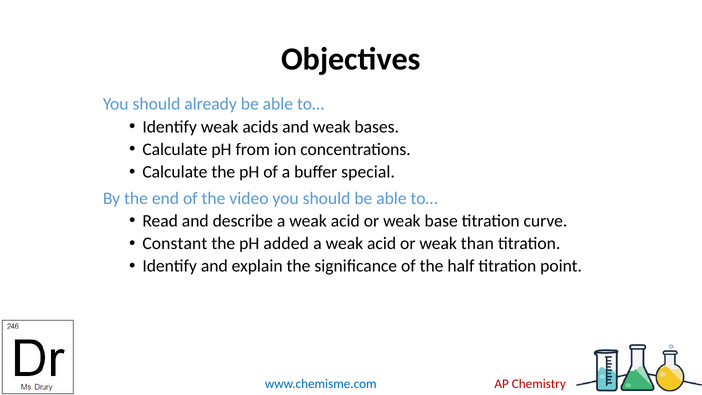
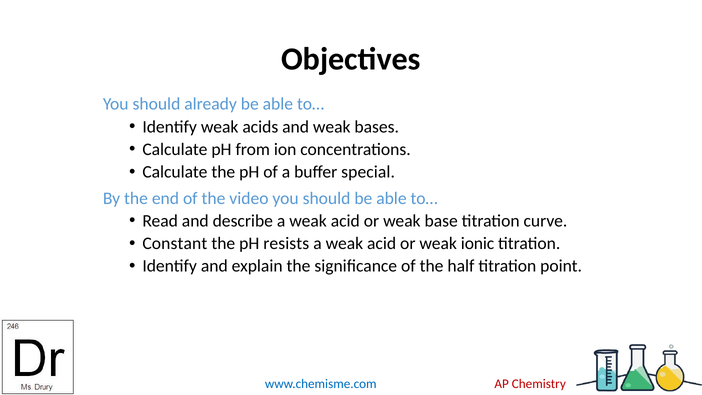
added: added -> resists (286, 243)
than: than -> ionic (478, 243)
